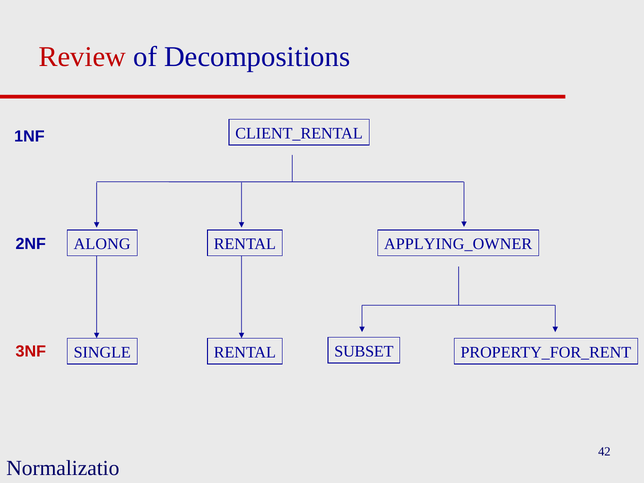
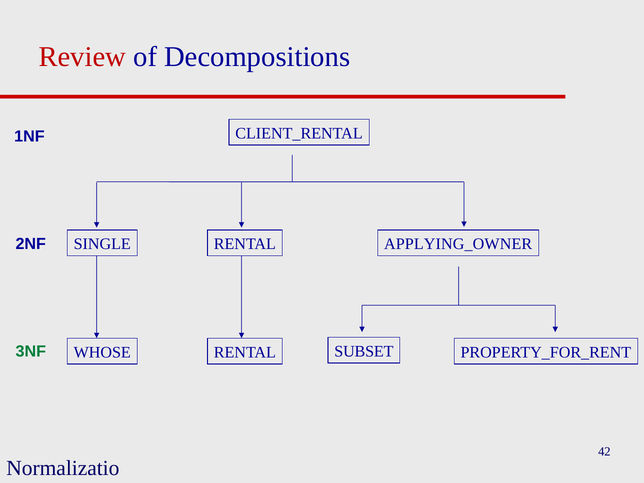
ALONG: ALONG -> SINGLE (102, 244)
3NF colour: red -> green (31, 351)
SINGLE: SINGLE -> WHOSE (102, 352)
